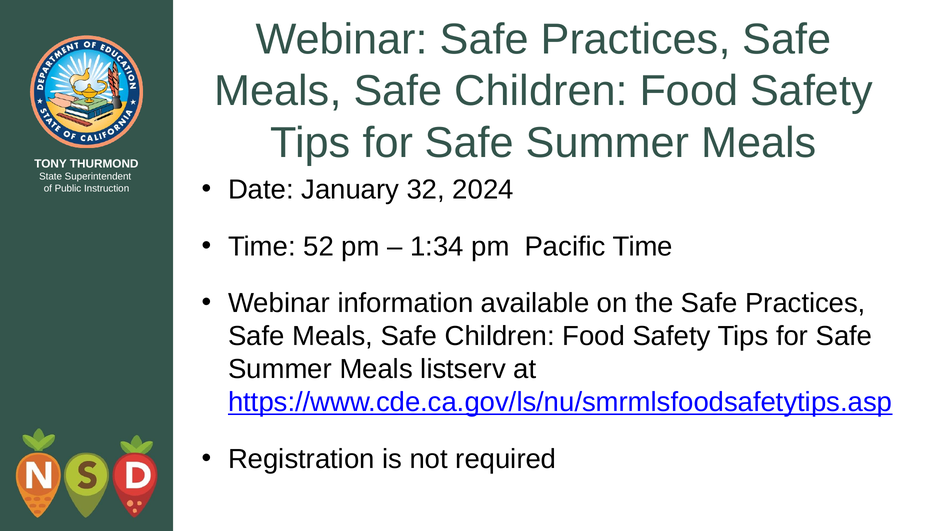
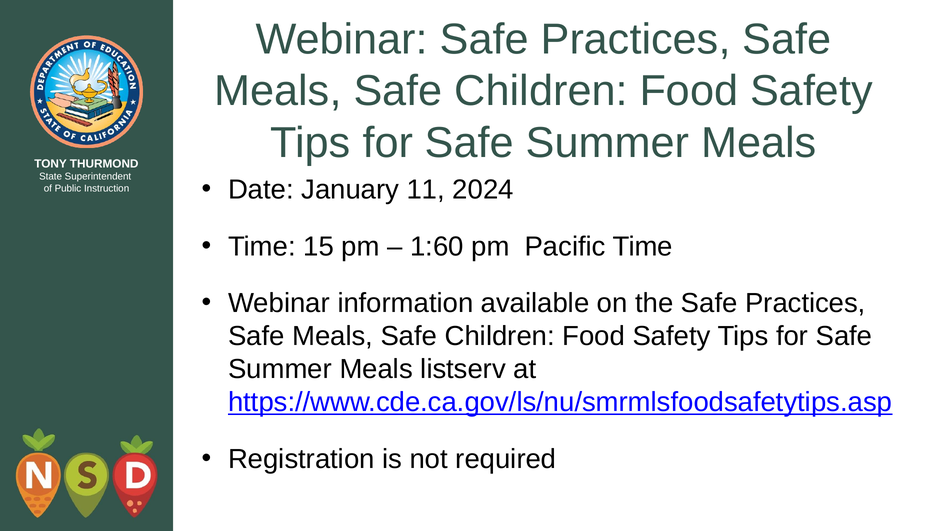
32: 32 -> 11 (426, 190)
52: 52 -> 15 (319, 247)
1:34: 1:34 -> 1:60 (437, 247)
